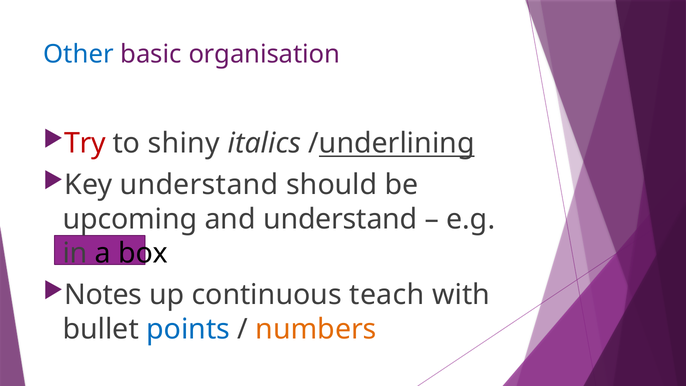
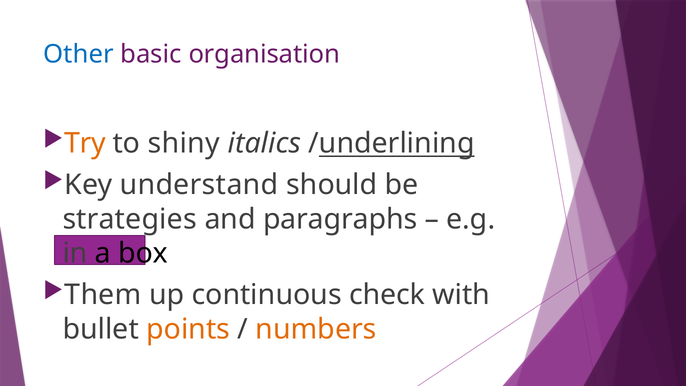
Try colour: red -> orange (85, 143)
upcoming: upcoming -> strategies (130, 219)
and understand: understand -> paragraphs (340, 219)
Notes: Notes -> Them (103, 295)
teach: teach -> check (387, 295)
points colour: blue -> orange (188, 329)
